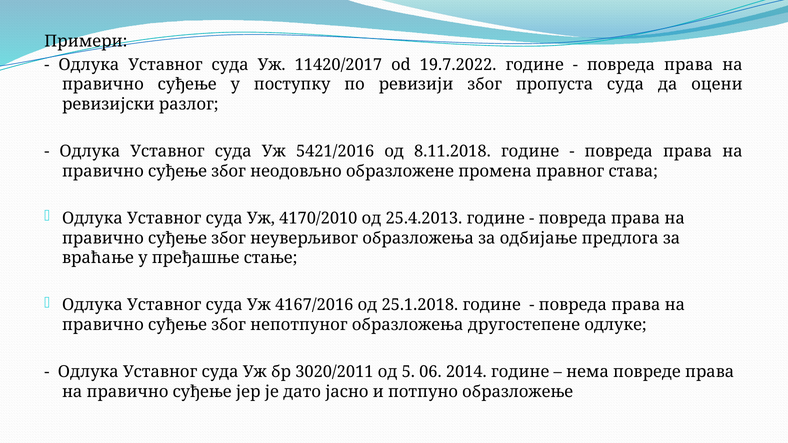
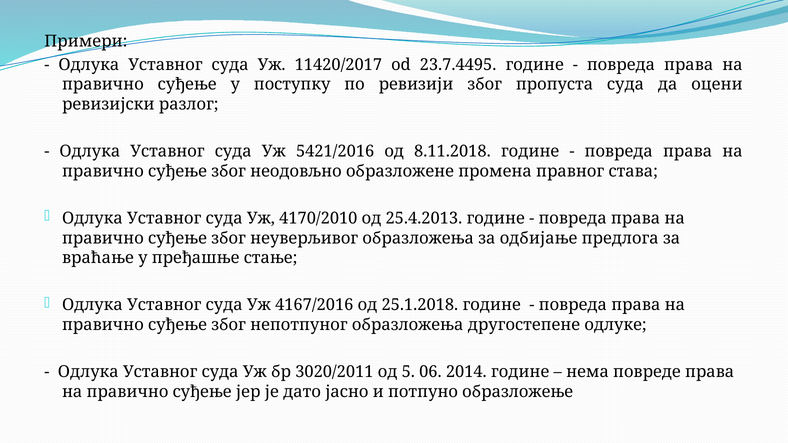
19.7.2022: 19.7.2022 -> 23.7.4495 (458, 65)
